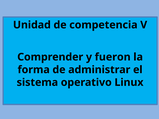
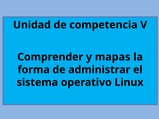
fueron: fueron -> mapas (113, 57)
